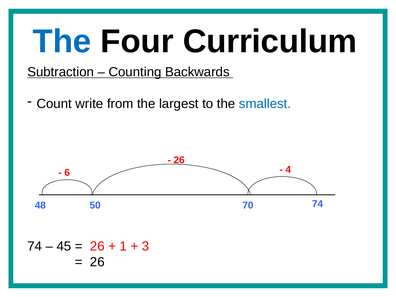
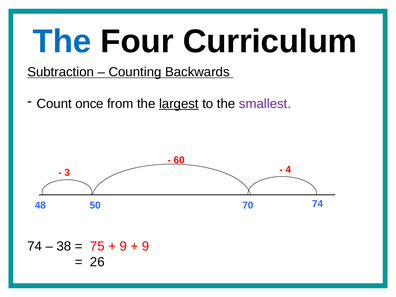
write: write -> once (89, 104)
largest underline: none -> present (179, 104)
smallest colour: blue -> purple (265, 104)
26: 26 -> 60 (179, 160)
6: 6 -> 3 (67, 173)
45: 45 -> 38 (64, 246)
26: 26 -> 75 (97, 246)
1: 1 -> 9 (123, 246)
3: 3 -> 9 (146, 246)
